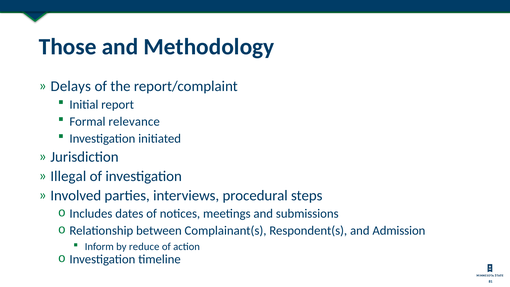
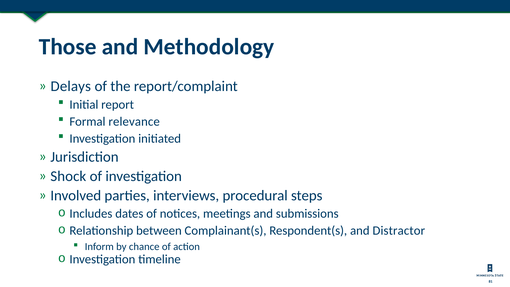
Illegal: Illegal -> Shock (68, 176)
Admission: Admission -> Distractor (399, 231)
reduce: reduce -> chance (144, 247)
